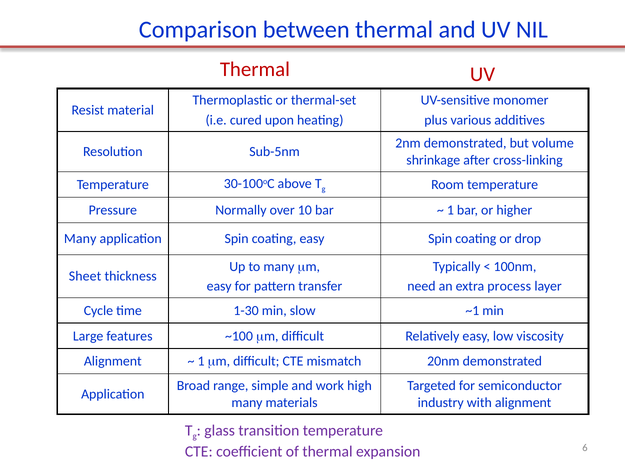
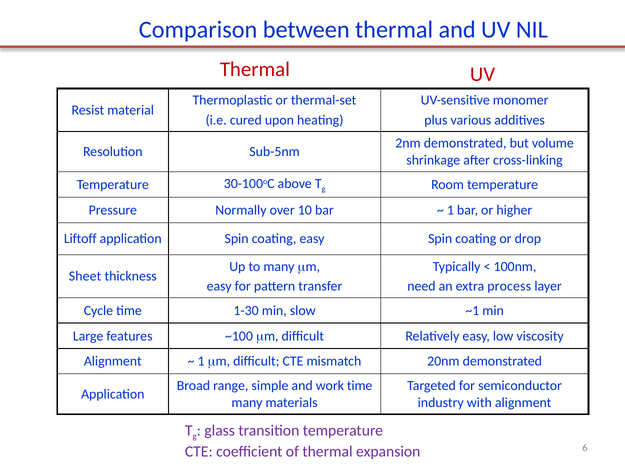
Many: Many -> Liftoff (80, 239)
work high: high -> time (360, 385)
